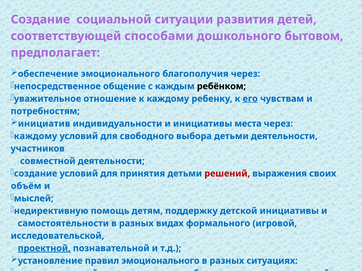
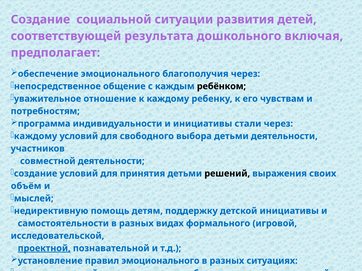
способами: способами -> результата (159, 36)
бытовом: бытовом -> включая (314, 36)
его underline: present -> none (250, 99)
инициатив: инициатив -> программа (44, 124)
места: места -> стали (248, 124)
решений colour: red -> black (227, 174)
